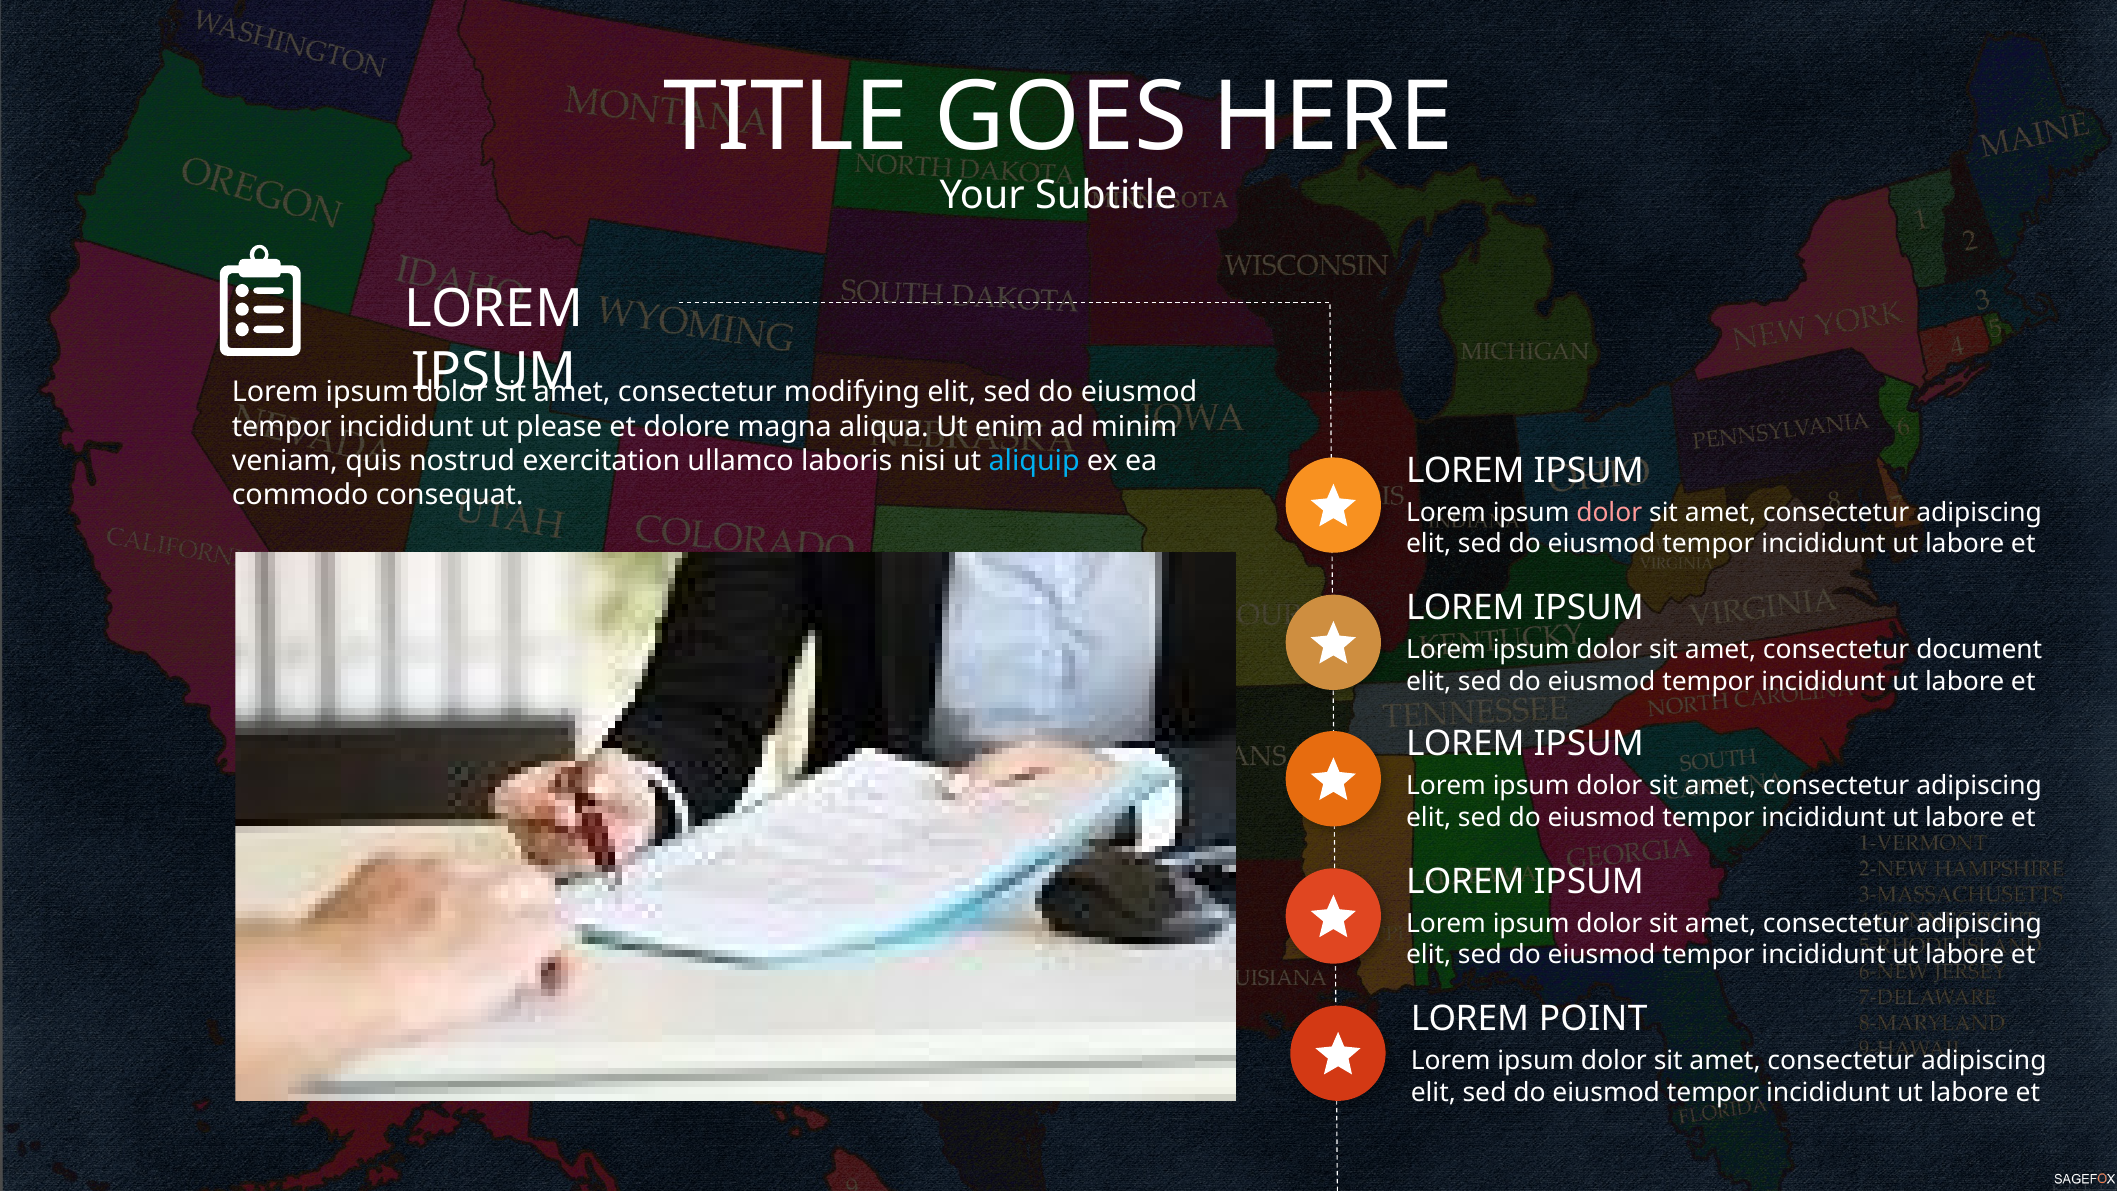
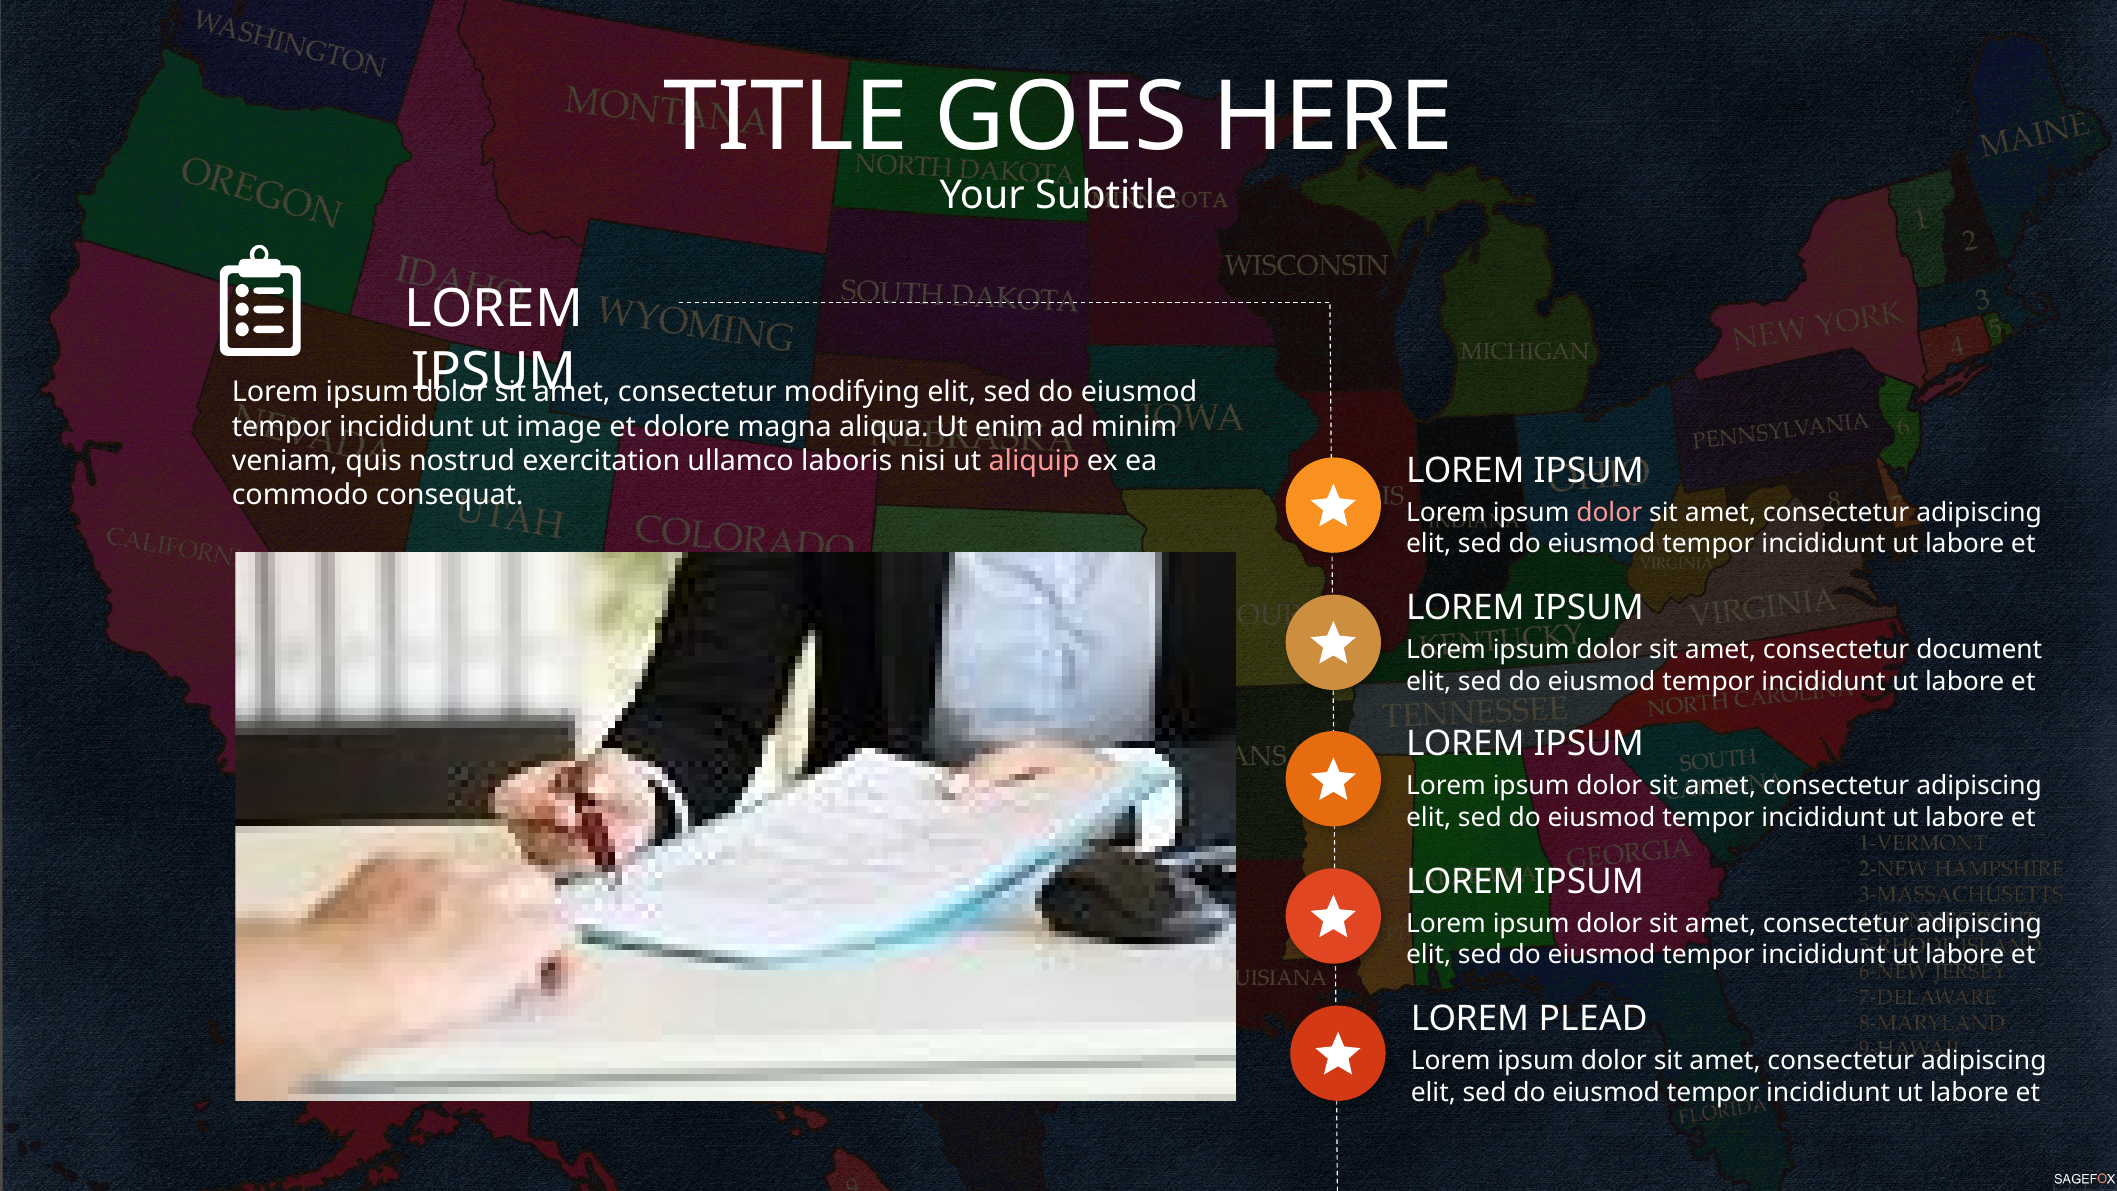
please: please -> image (559, 427)
aliquip colour: light blue -> pink (1034, 461)
POINT: POINT -> PLEAD (1593, 1019)
